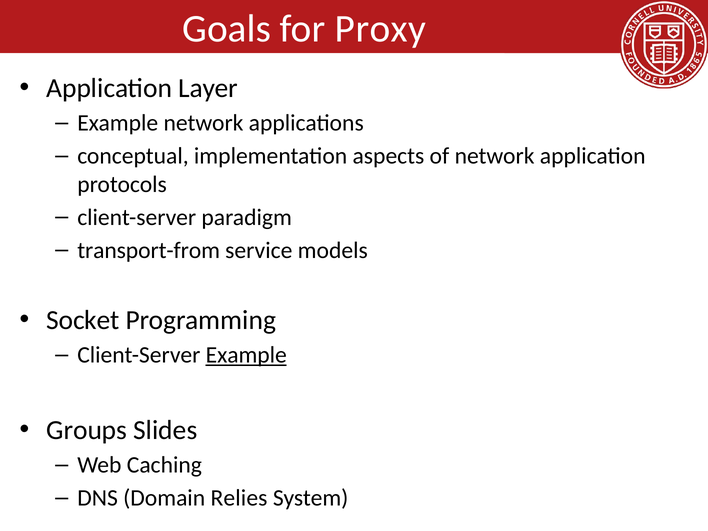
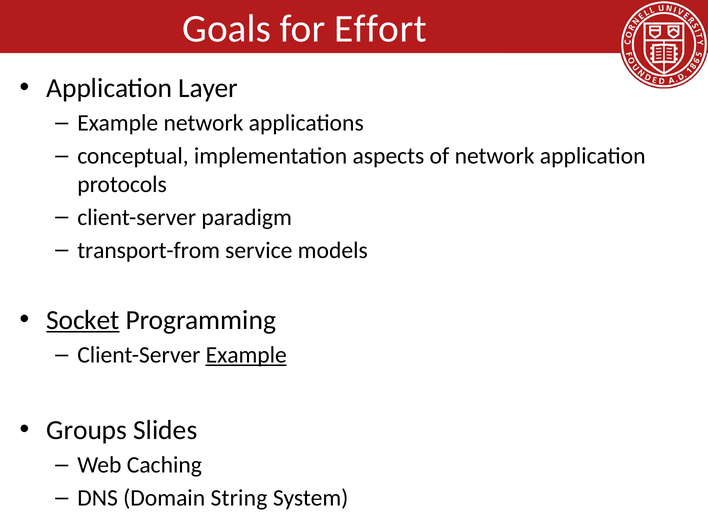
Proxy: Proxy -> Effort (380, 29)
Socket underline: none -> present (83, 320)
Relies: Relies -> String (239, 498)
